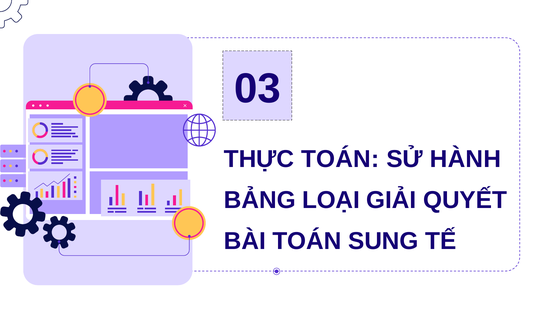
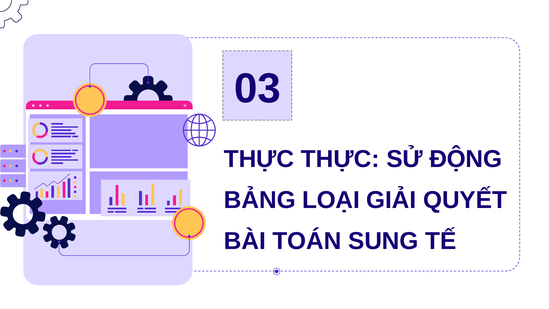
THỰC TOÁN: TOÁN -> THỰC (340, 159)
HÀNH: HÀNH -> ĐỘNG (466, 159)
